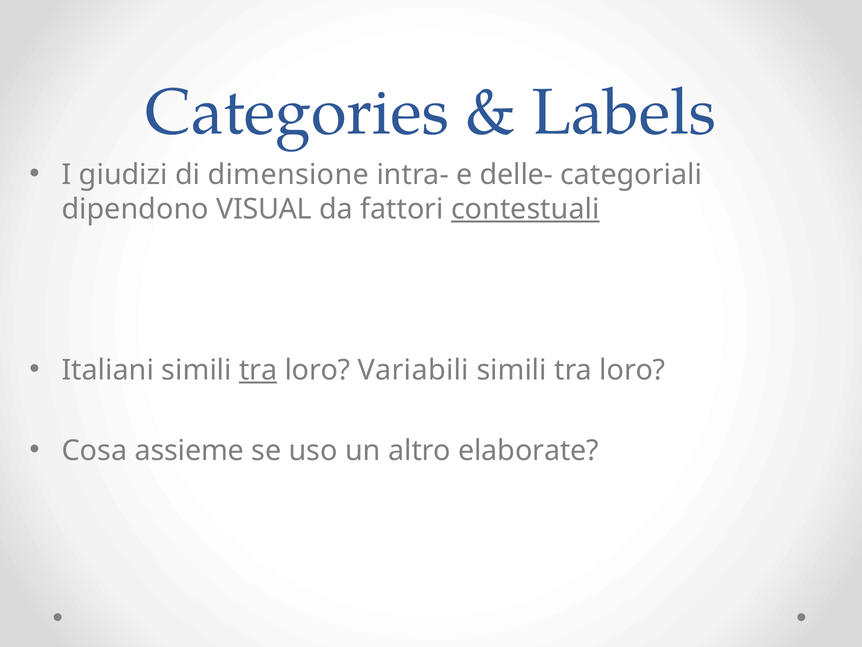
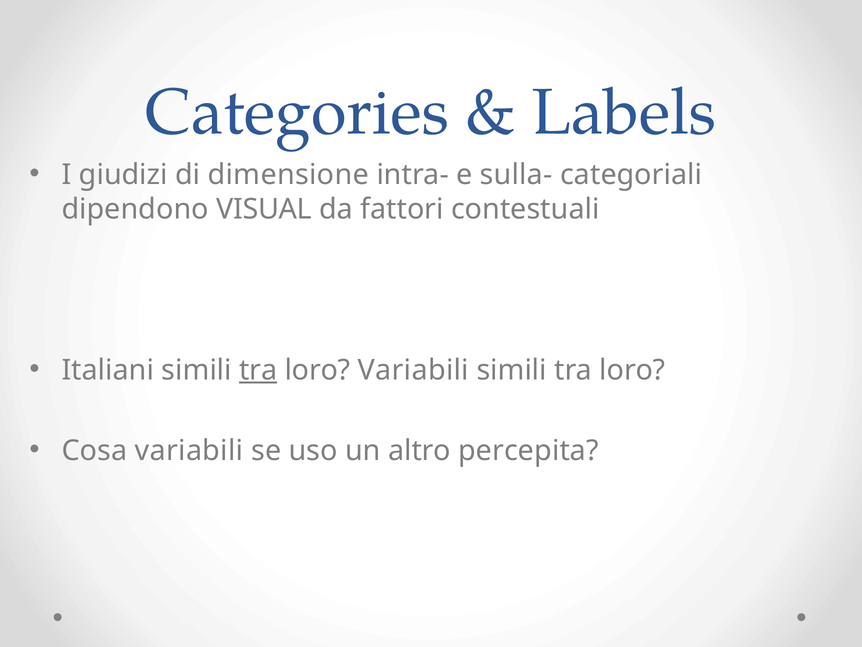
delle-: delle- -> sulla- (516, 174)
contestuali underline: present -> none (525, 209)
Cosa assieme: assieme -> variabili (189, 450)
elaborate: elaborate -> percepita (528, 450)
